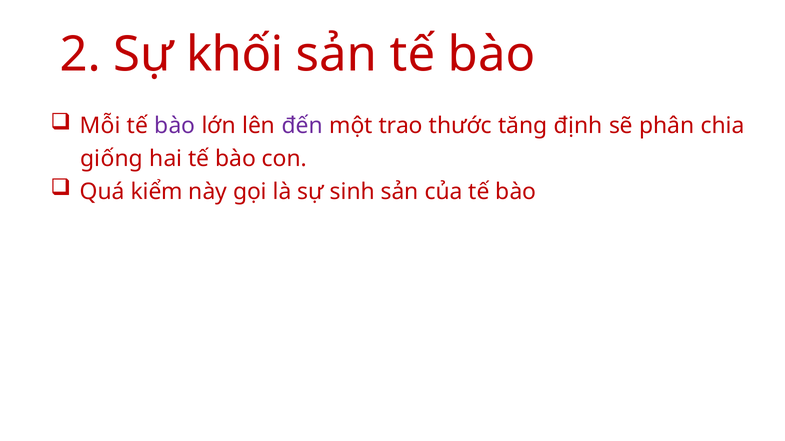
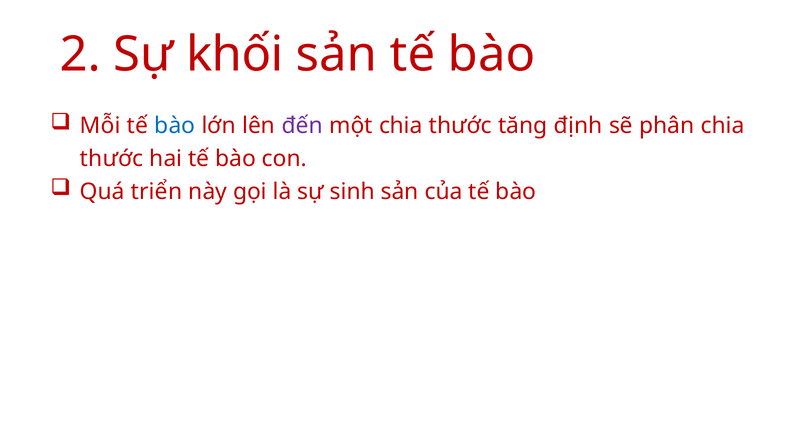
bào colour: purple -> blue (175, 126)
một trao: trao -> chia (401, 126)
giống: giống -> thước (112, 159)
kiểm: kiểm -> triển (156, 192)
